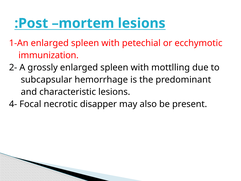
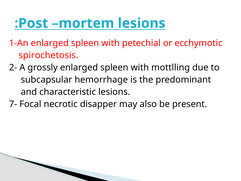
immunization: immunization -> spirochetosis (48, 55)
4-: 4- -> 7- (13, 104)
